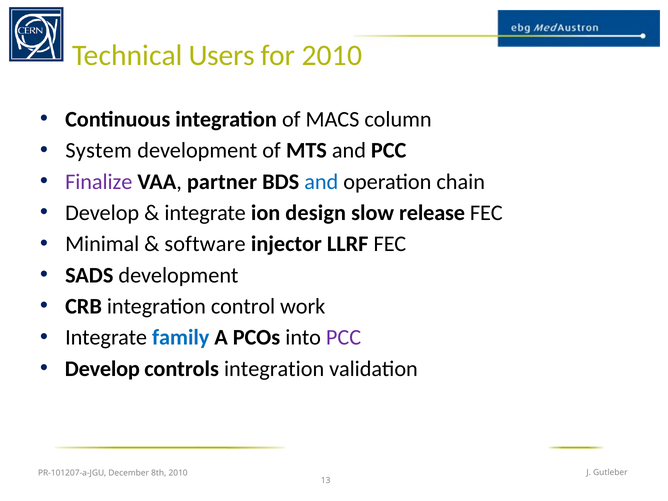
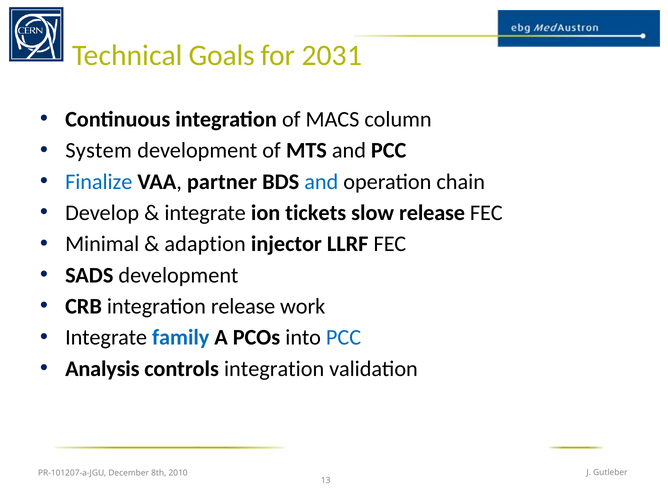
Users: Users -> Goals (222, 55)
for 2010: 2010 -> 2031 (332, 55)
Finalize colour: purple -> blue (99, 182)
design: design -> tickets (316, 213)
software: software -> adaption (205, 244)
integration control: control -> release (243, 306)
PCC colour: purple -> blue (344, 338)
Develop: Develop -> Analysis (102, 369)
